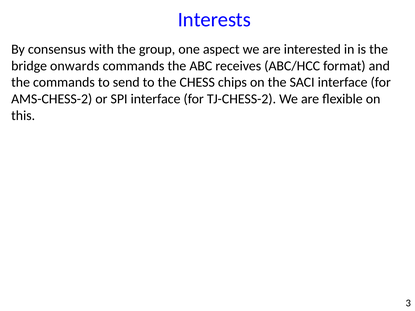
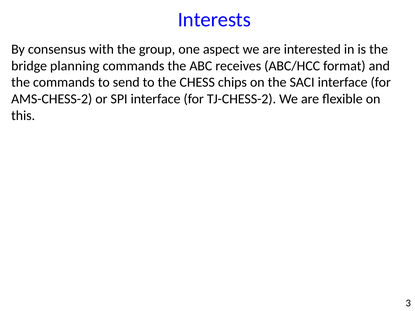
onwards: onwards -> planning (75, 66)
